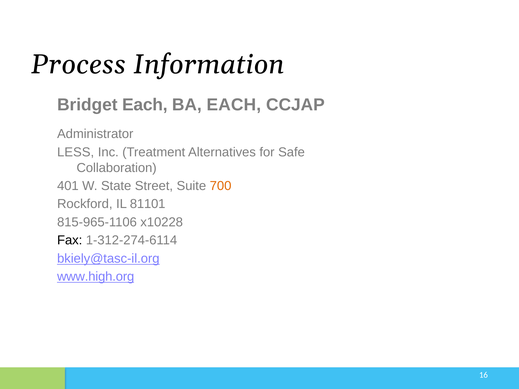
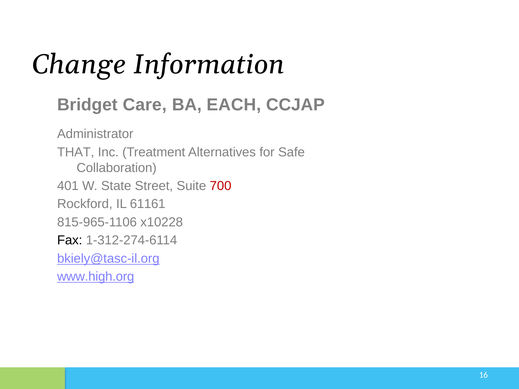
Process: Process -> Change (79, 65)
Bridget Each: Each -> Care (145, 105)
LESS: LESS -> THAT (76, 152)
700 colour: orange -> red (221, 186)
81101: 81101 -> 61161 (148, 204)
